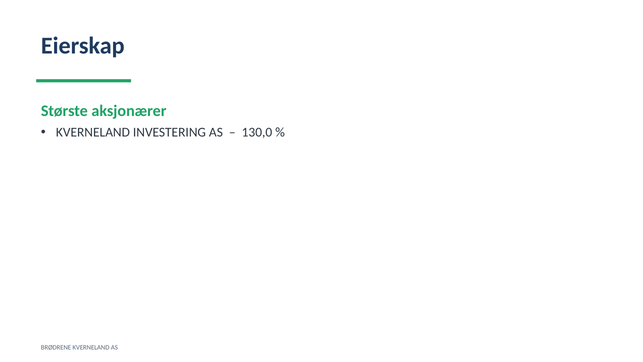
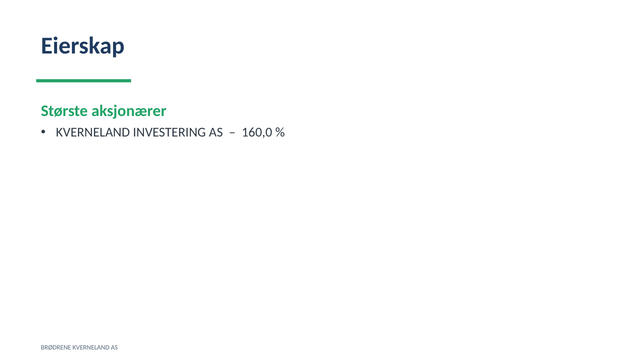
130,0: 130,0 -> 160,0 (257, 132)
